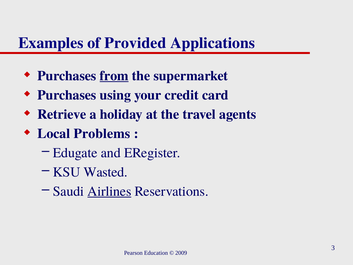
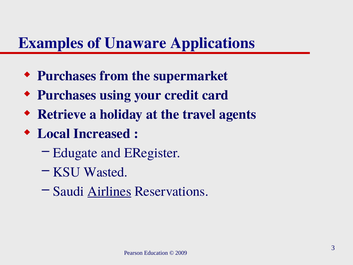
Provided: Provided -> Unaware (135, 43)
from underline: present -> none (114, 76)
Problems: Problems -> Increased (102, 133)
